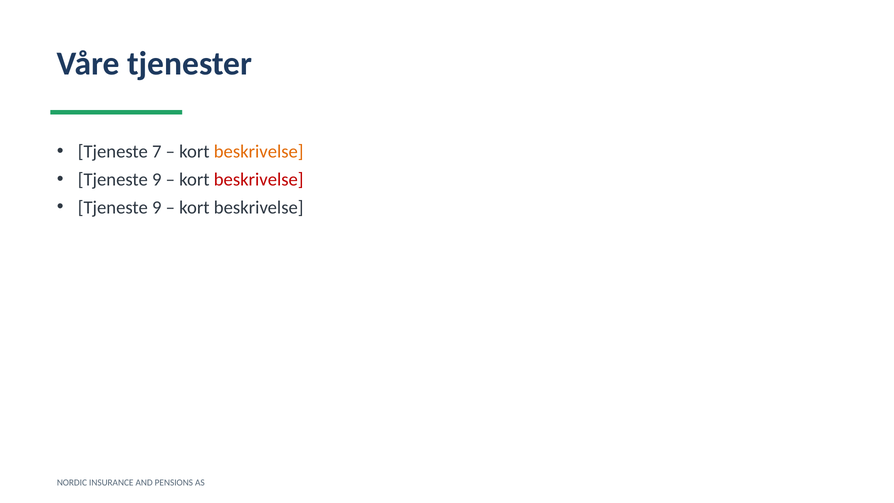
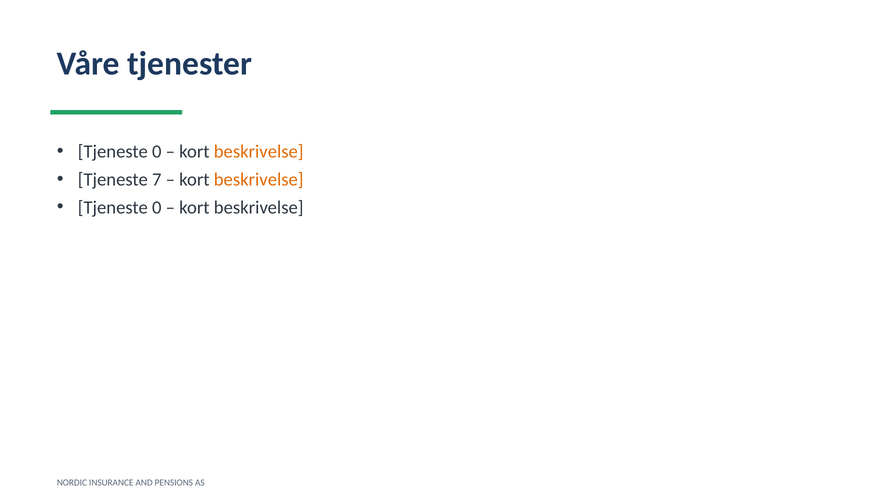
7: 7 -> 0 (157, 151)
9: 9 -> 7 (157, 179)
beskrivelse colour: red -> orange (259, 179)
9: 9 -> 0 (157, 207)
